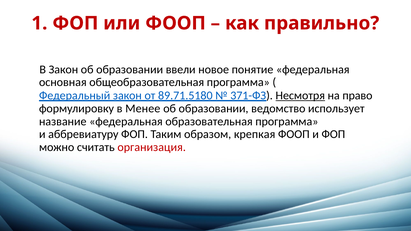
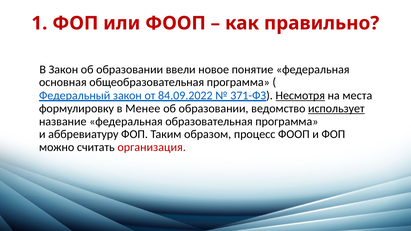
89.71.5180: 89.71.5180 -> 84.09.2022 (185, 96)
право: право -> места (357, 96)
использует underline: none -> present (336, 109)
крепкая: крепкая -> процесс (255, 134)
